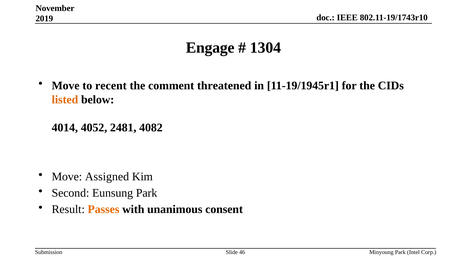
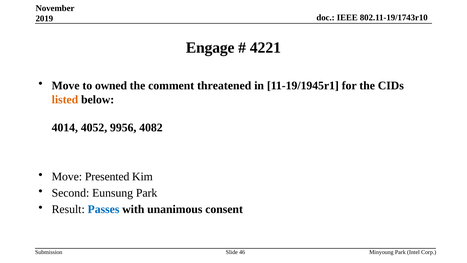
1304: 1304 -> 4221 (265, 48)
recent: recent -> owned (111, 85)
2481: 2481 -> 9956 (123, 128)
Assigned: Assigned -> Presented (107, 177)
Passes colour: orange -> blue (104, 209)
